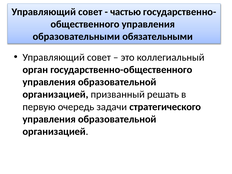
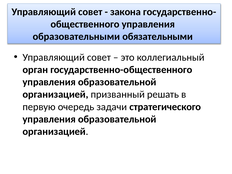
частью: частью -> закона (126, 12)
